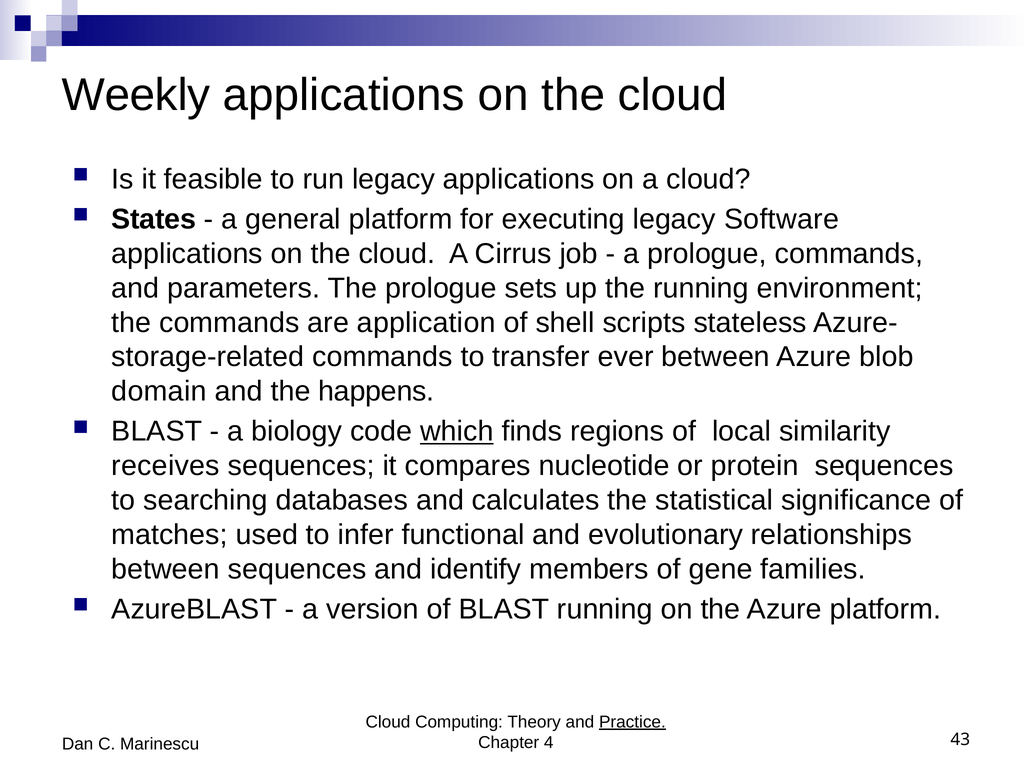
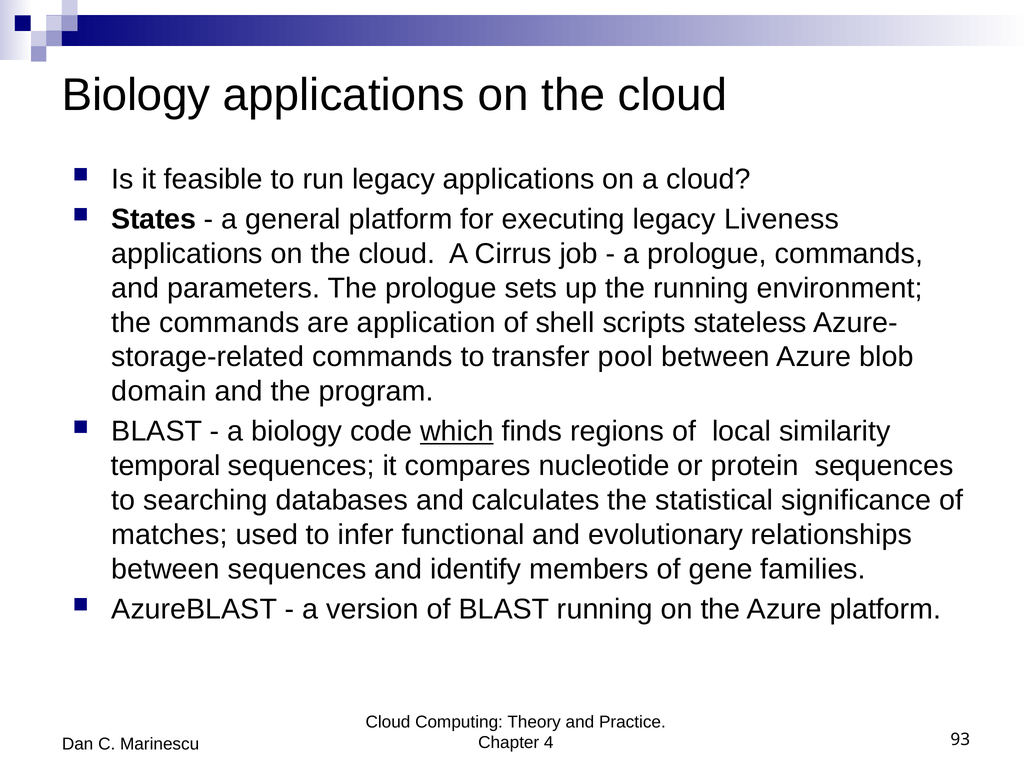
Weekly: Weekly -> Biology (136, 95)
Software: Software -> Liveness (782, 219)
ever: ever -> pool (626, 357)
happens: happens -> program (376, 391)
receives: receives -> temporal (166, 466)
Practice underline: present -> none (632, 722)
43: 43 -> 93 (960, 740)
